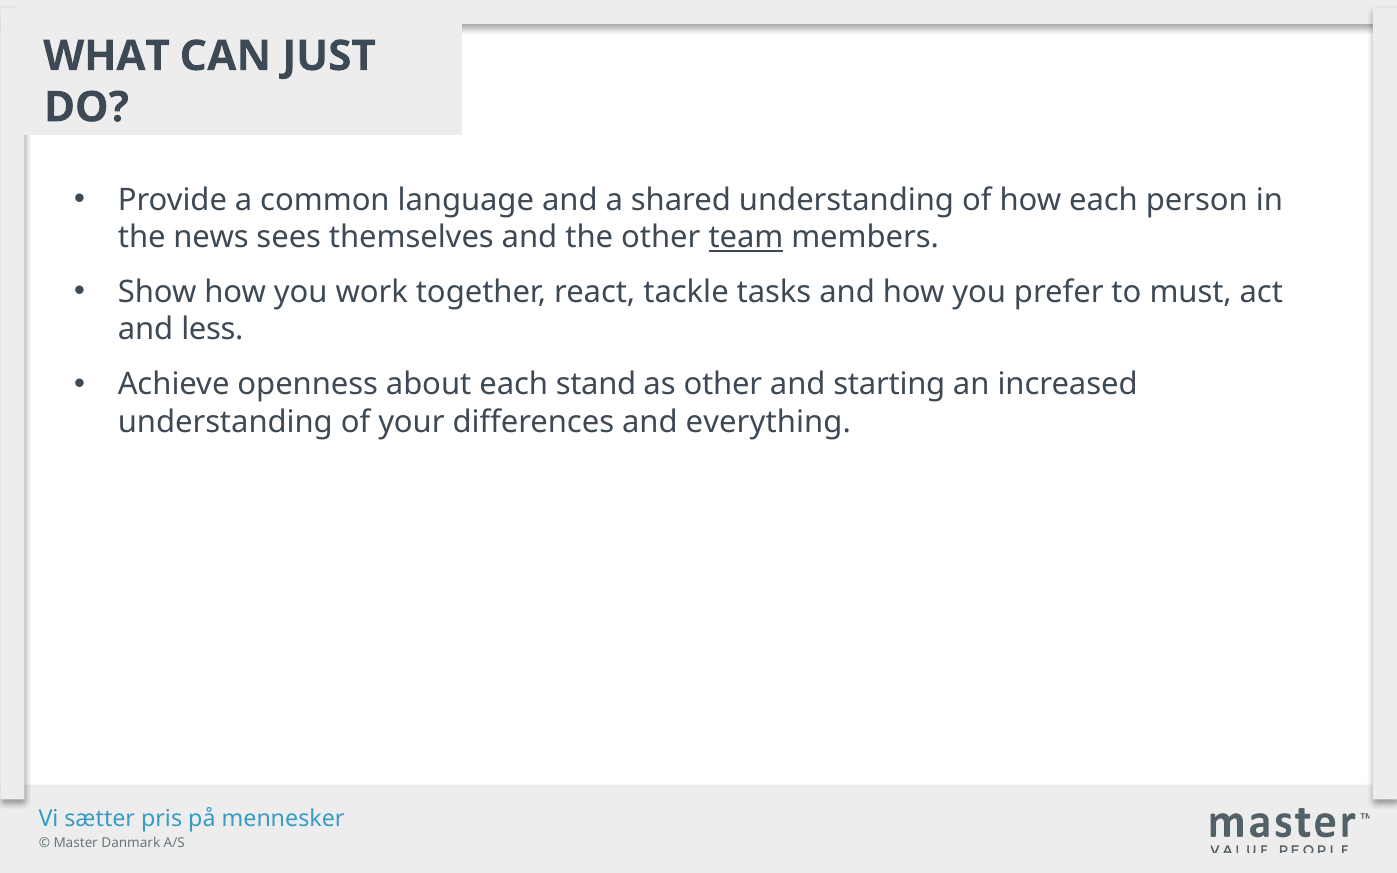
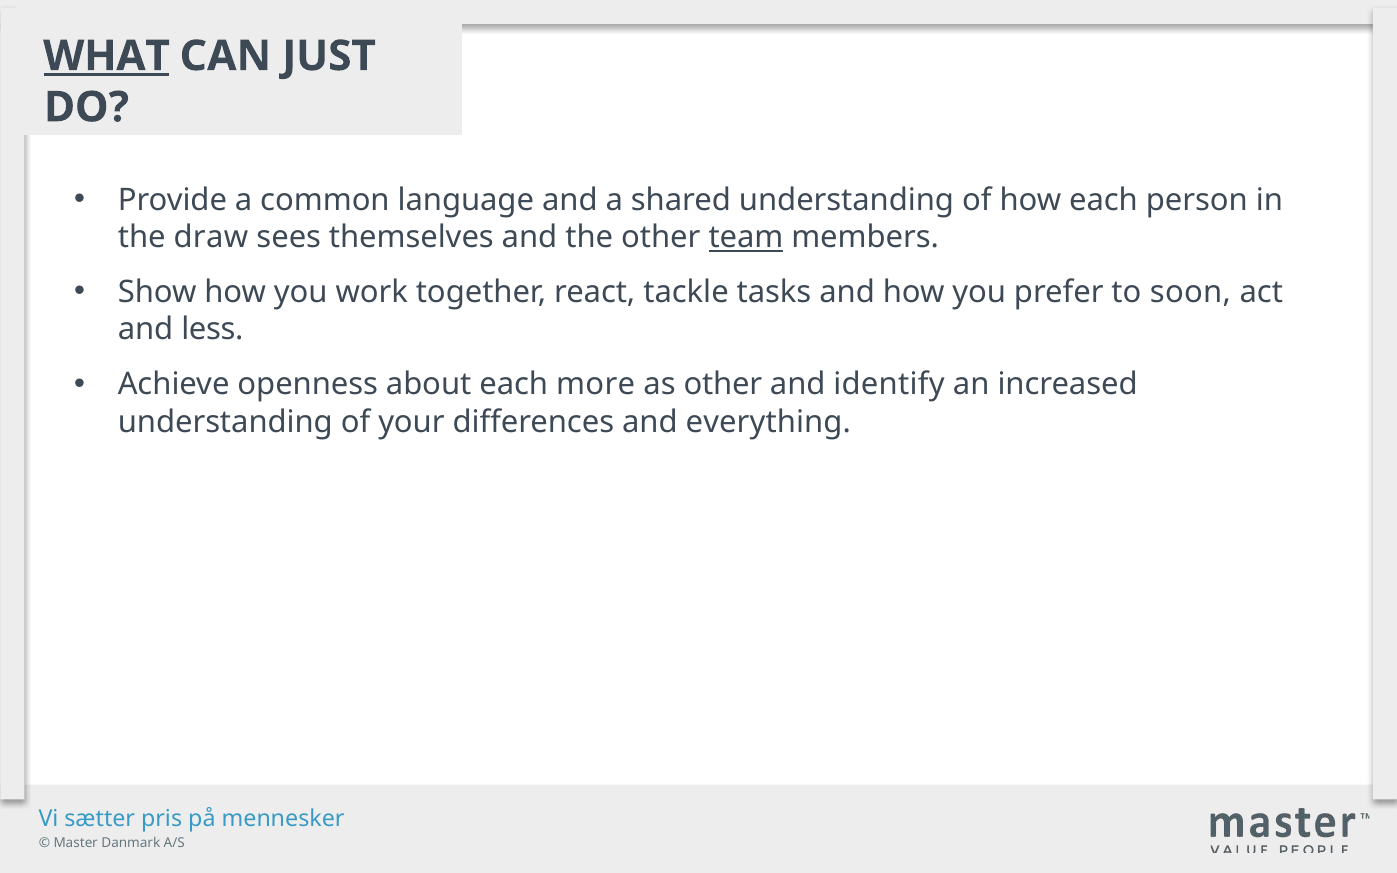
WHAT underline: none -> present (107, 56)
news: news -> draw (211, 237)
must: must -> soon (1190, 292)
stand: stand -> more (596, 385)
starting: starting -> identify (889, 385)
